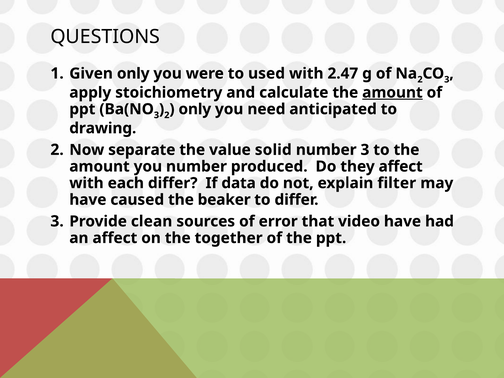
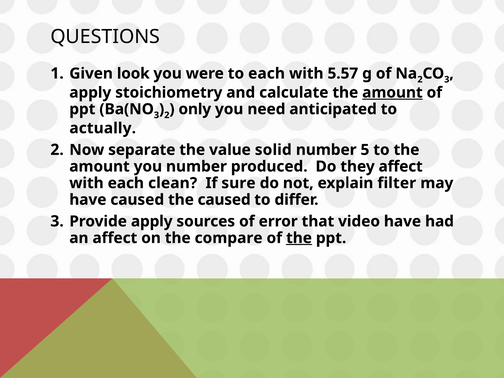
Given only: only -> look (133, 73)
to used: used -> each (267, 73)
2.47: 2.47 -> 5.57 (343, 73)
drawing: drawing -> actually (103, 128)
number 3: 3 -> 5 (365, 150)
each differ: differ -> clean (173, 183)
data: data -> sure (238, 183)
the beaker: beaker -> caused (224, 200)
Provide clean: clean -> apply (152, 221)
together: together -> compare (229, 238)
the underline: none -> present (299, 238)
